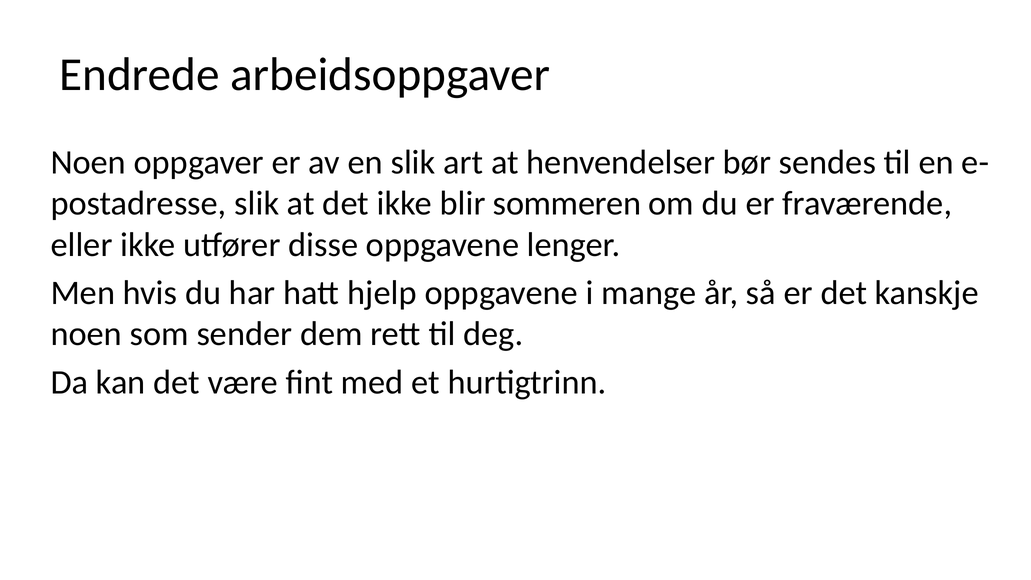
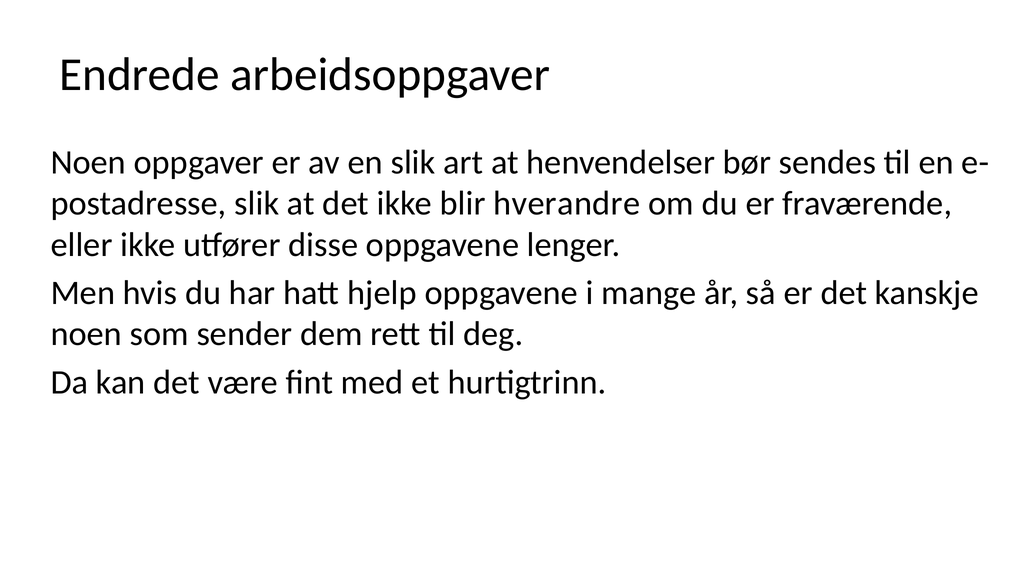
sommeren: sommeren -> hverandre (567, 203)
